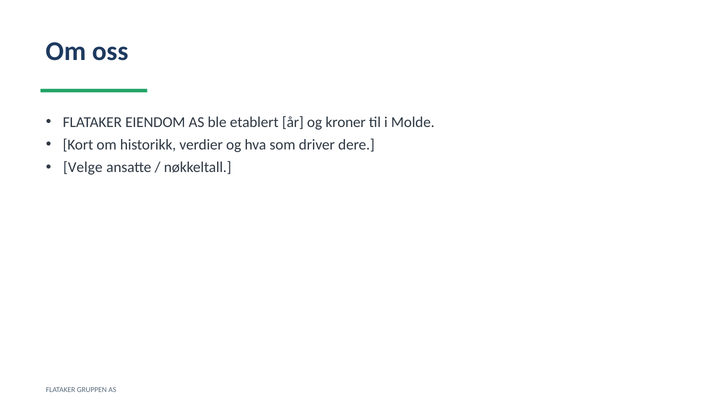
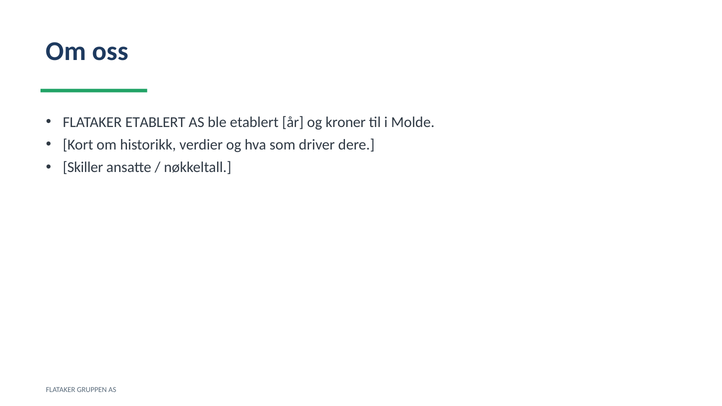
FLATAKER EIENDOM: EIENDOM -> ETABLERT (155, 122)
Velge: Velge -> Skiller (83, 167)
